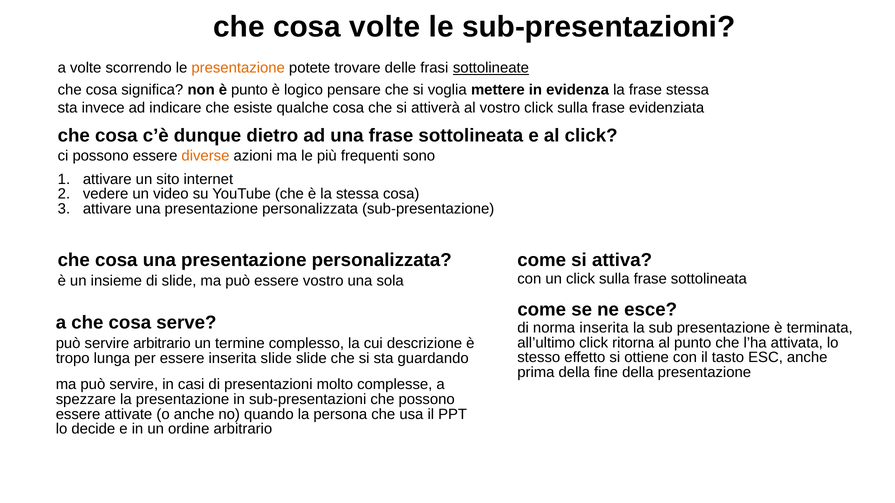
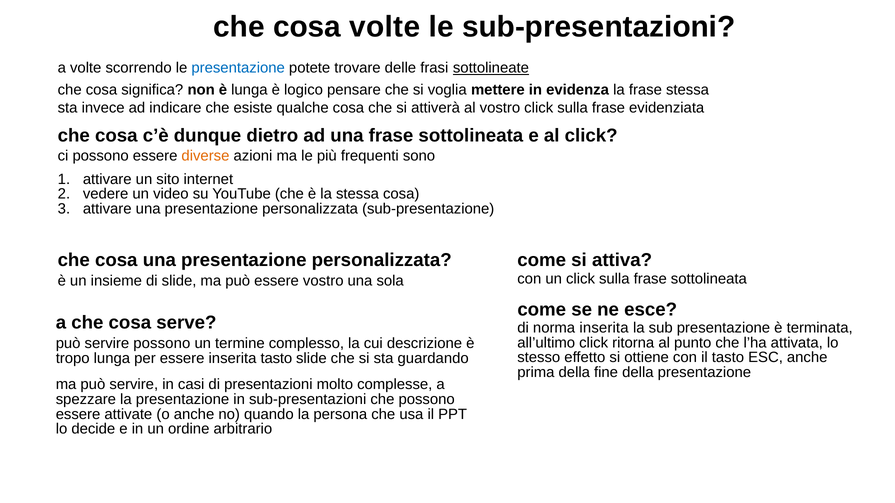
presentazione colour: orange -> blue (238, 68)
è punto: punto -> lunga (249, 90)
servire arbitrario: arbitrario -> possono (162, 344)
inserita slide: slide -> tasto (276, 359)
